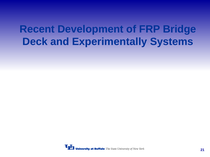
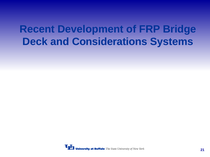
Experimentally: Experimentally -> Considerations (110, 42)
